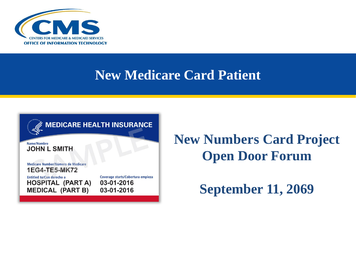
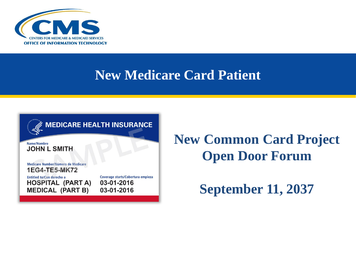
Numbers: Numbers -> Common (231, 139)
2069: 2069 -> 2037 (300, 189)
